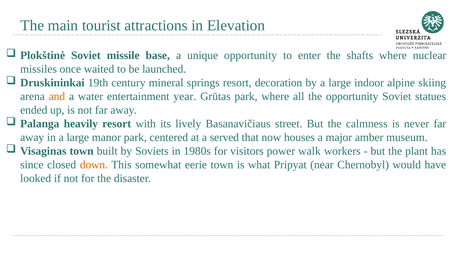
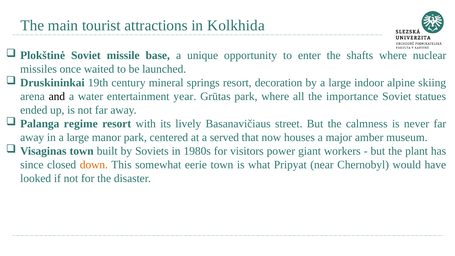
Elevation: Elevation -> Kolkhida (236, 26)
and colour: orange -> black (57, 96)
the opportunity: opportunity -> importance (352, 96)
heavily: heavily -> regime (81, 124)
walk: walk -> giant (310, 151)
